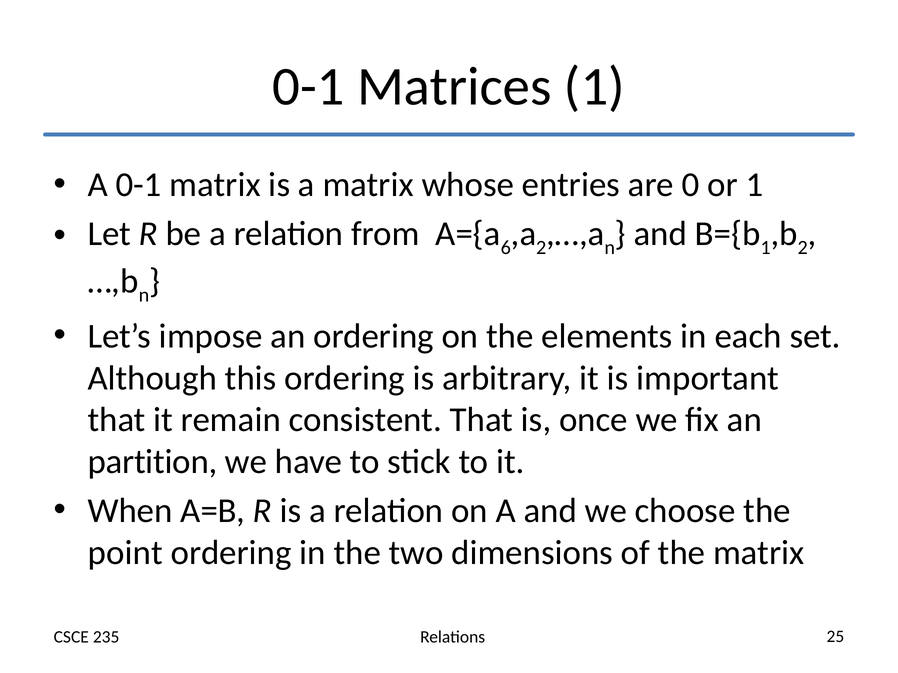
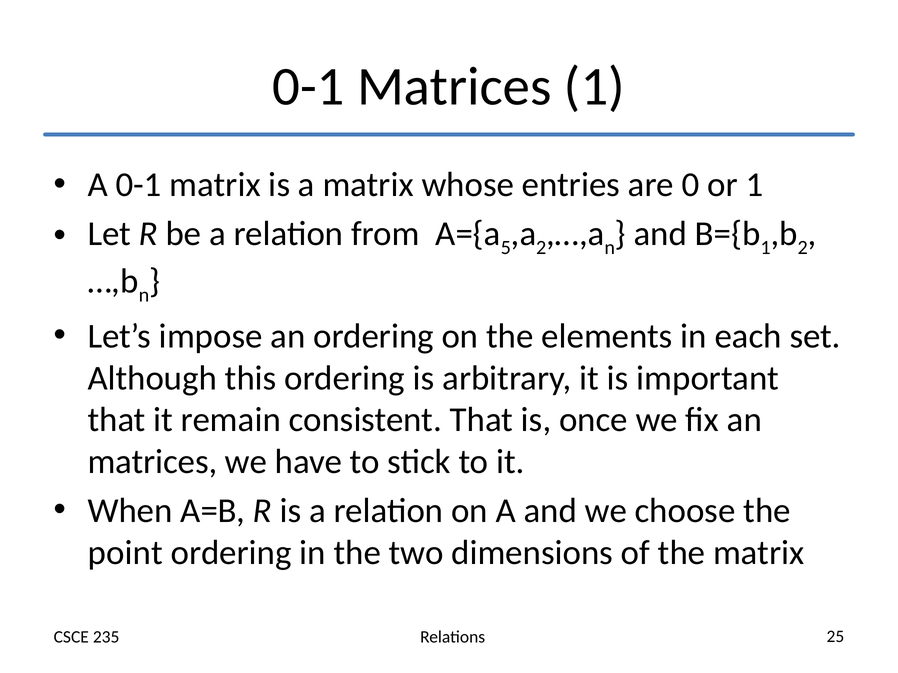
6: 6 -> 5 (506, 248)
partition: partition -> matrices (152, 462)
